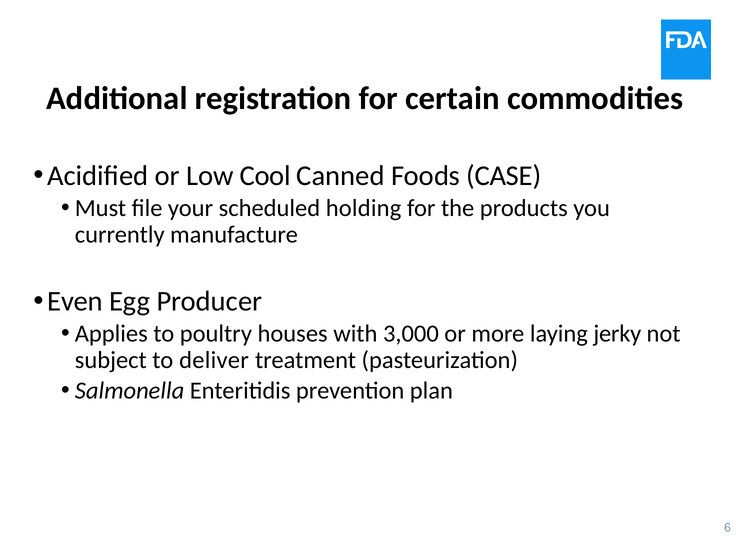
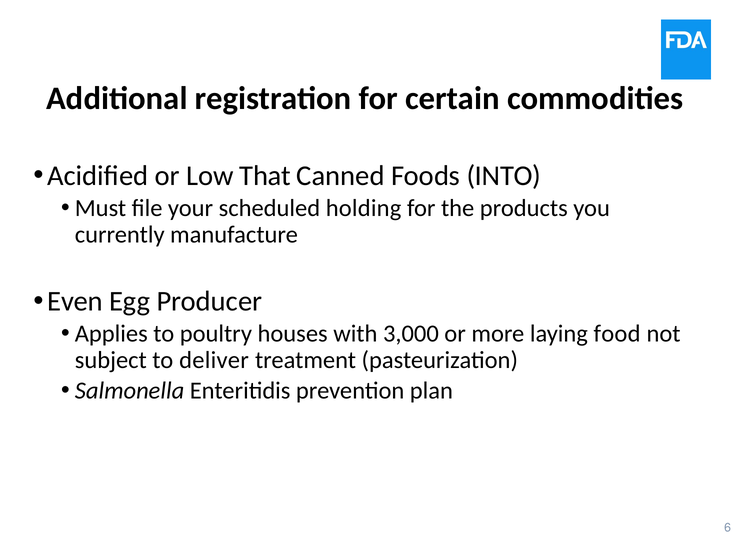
Cool: Cool -> That (265, 176)
CASE: CASE -> INTO (504, 176)
jerky: jerky -> food (617, 334)
